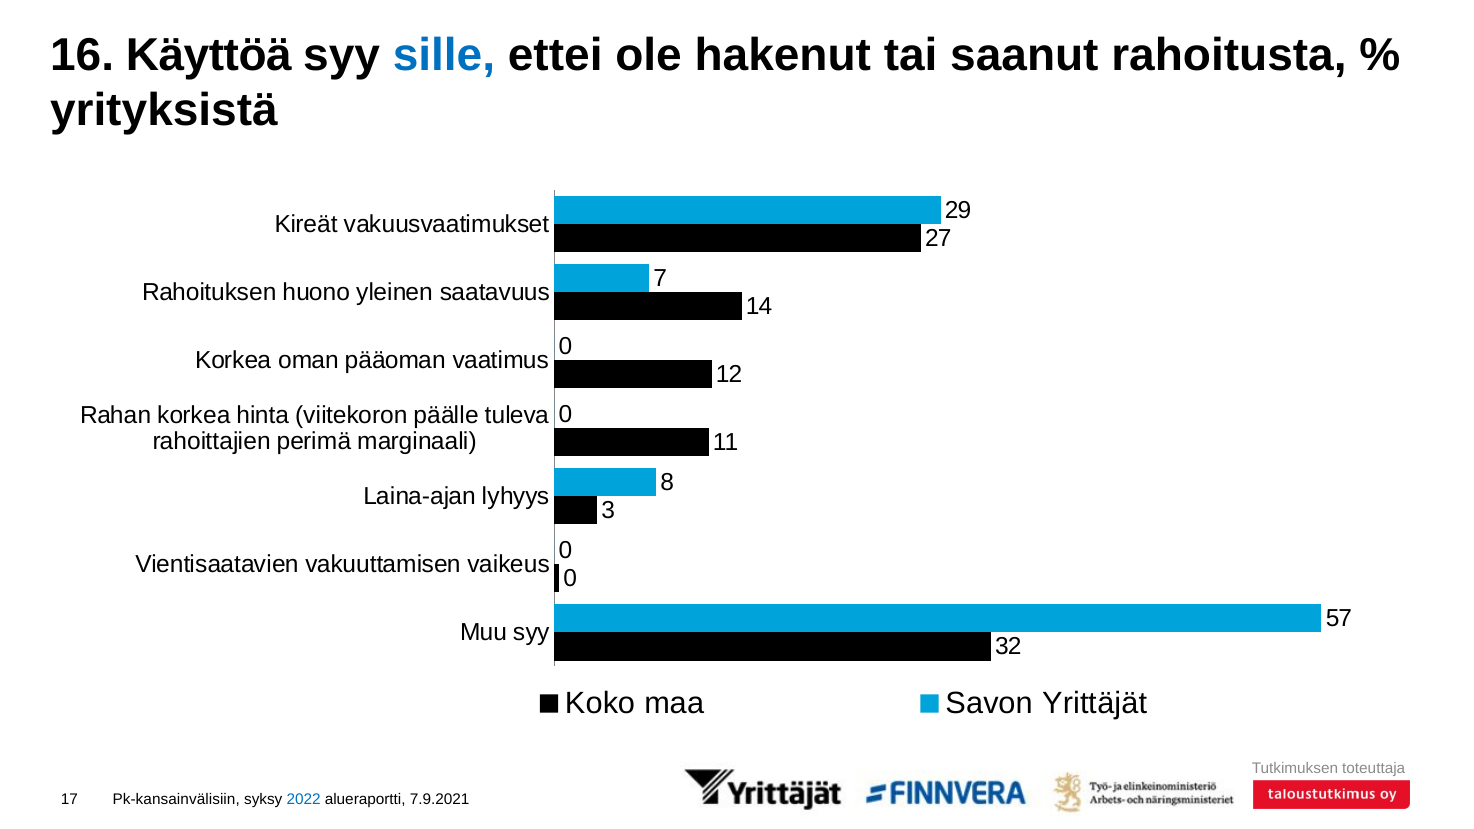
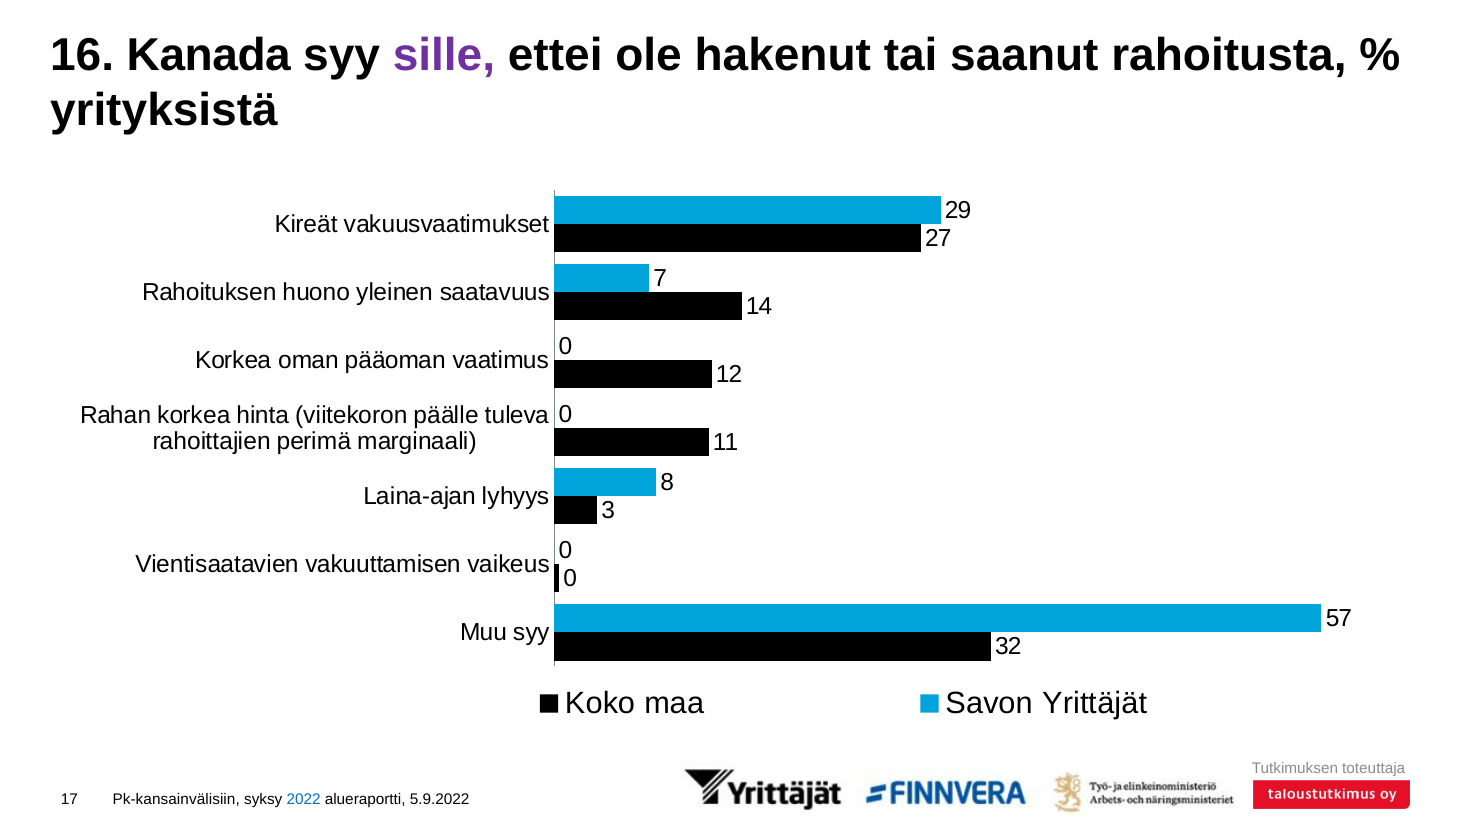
Käyttöä: Käyttöä -> Kanada (209, 55)
sille colour: blue -> purple (444, 55)
7.9.2021: 7.9.2021 -> 5.9.2022 (440, 799)
